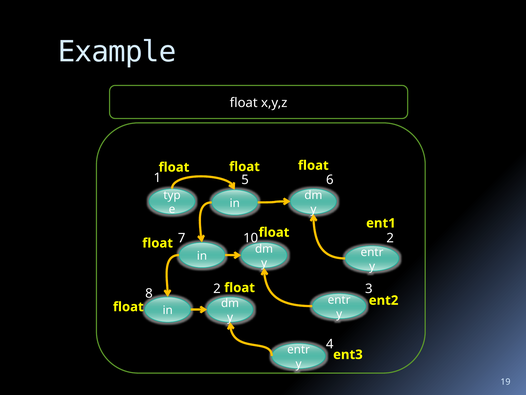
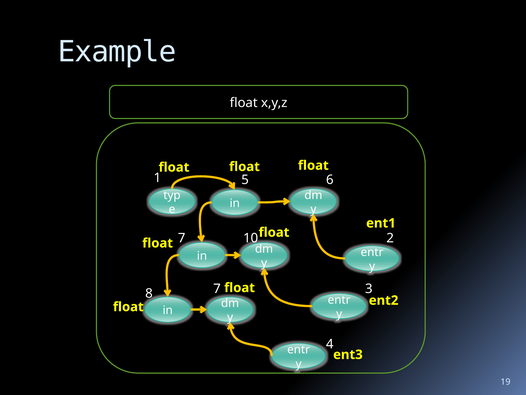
8 2: 2 -> 7 (217, 288)
